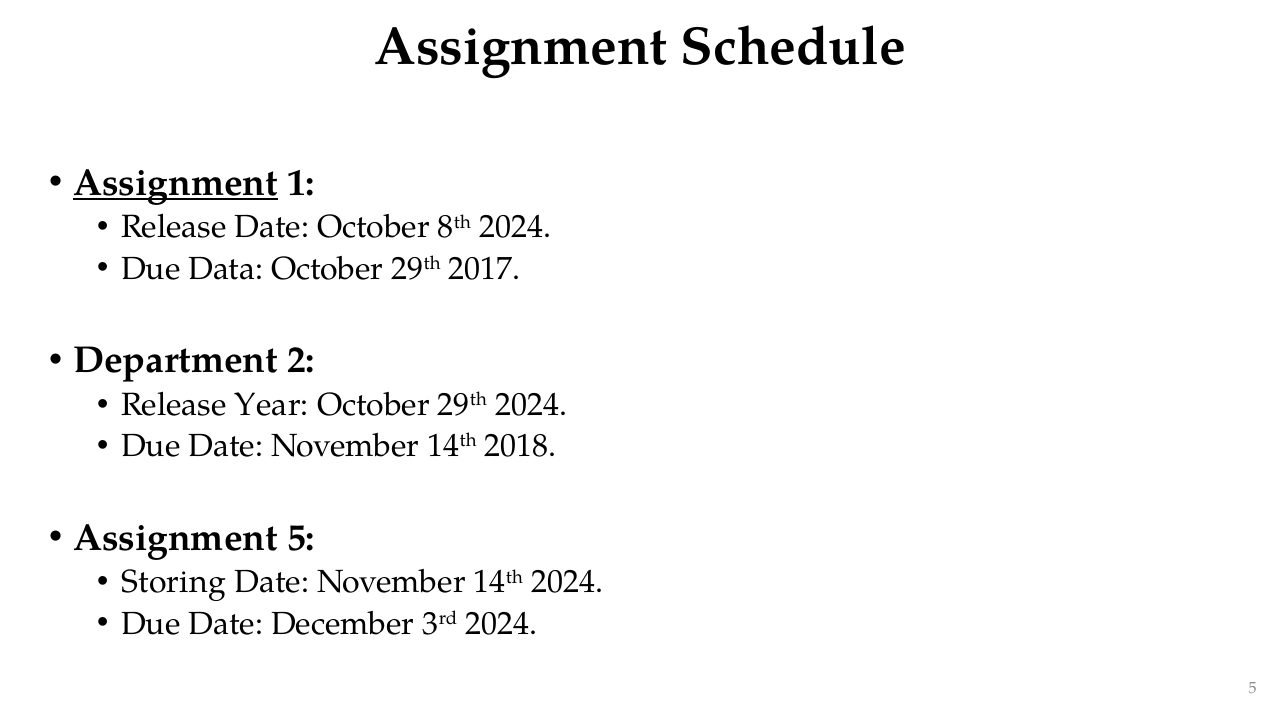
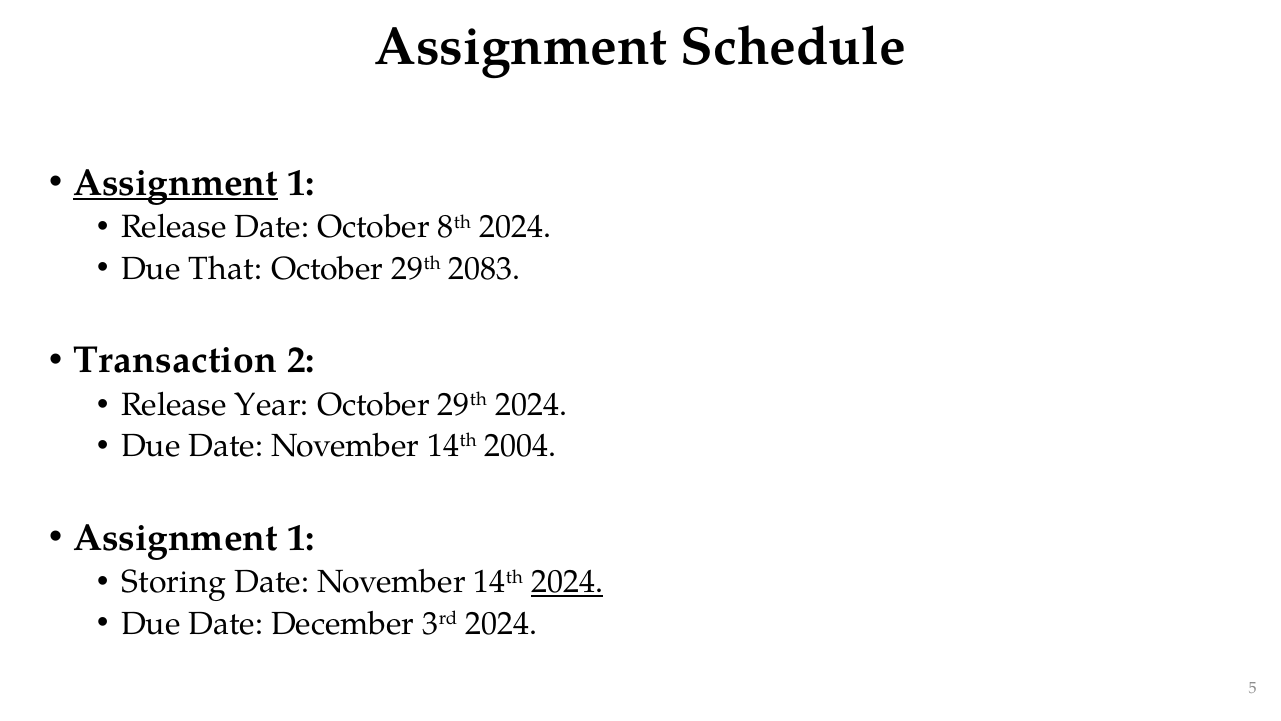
Data: Data -> That (226, 268)
2017: 2017 -> 2083 (485, 268)
Department: Department -> Transaction (175, 360)
2018: 2018 -> 2004 (521, 446)
5: 5 -> 1 (301, 538)
2024 underline: none -> present (567, 582)
